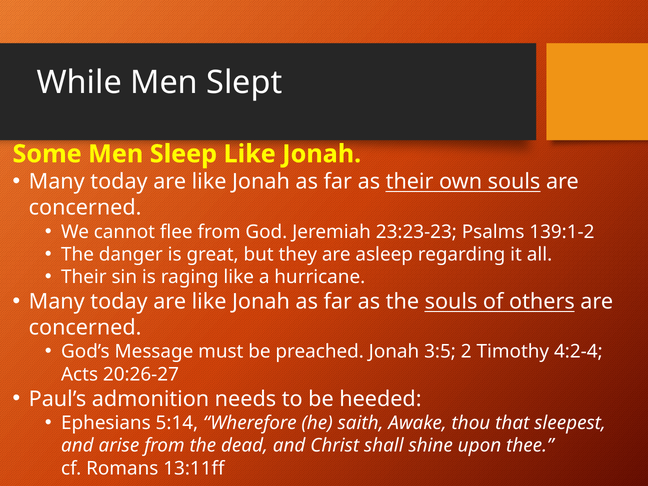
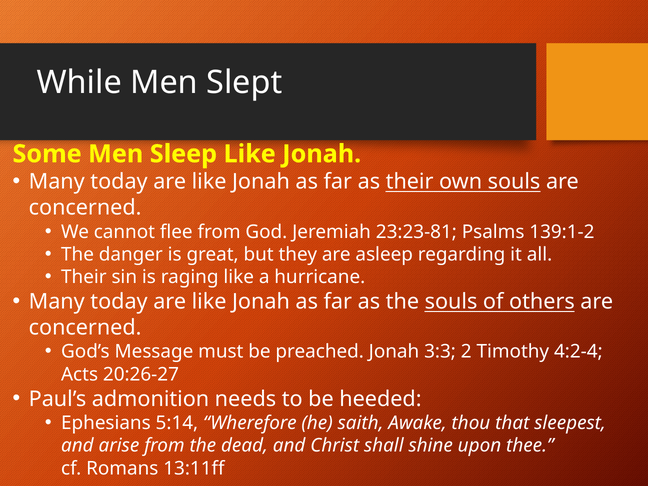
23:23-23: 23:23-23 -> 23:23-81 (416, 232)
3:5: 3:5 -> 3:3 (440, 352)
